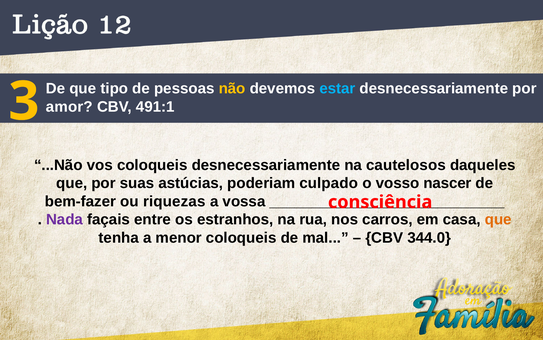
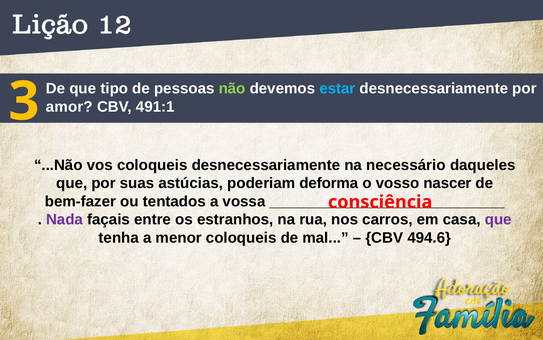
não colour: yellow -> light green (232, 88)
cautelosos: cautelosos -> necessário (406, 165)
culpado: culpado -> deforma (329, 183)
riquezas: riquezas -> tentados (174, 201)
que colour: orange -> purple (498, 219)
344.0: 344.0 -> 494.6 (429, 237)
